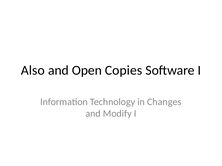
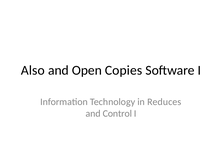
Changes: Changes -> Reduces (164, 102)
Modify: Modify -> Control (117, 114)
